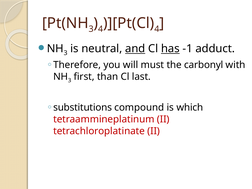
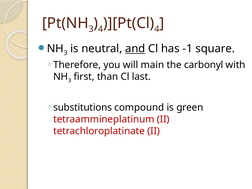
has underline: present -> none (170, 49)
adduct: adduct -> square (215, 49)
must: must -> main (152, 65)
which: which -> green (190, 108)
